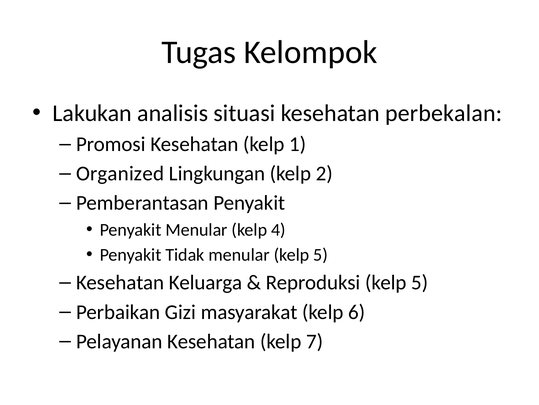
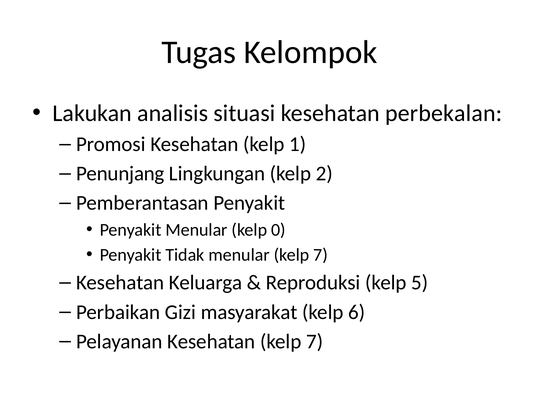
Organized: Organized -> Penunjang (120, 173)
4: 4 -> 0 (278, 229)
menular kelp 5: 5 -> 7 (321, 254)
